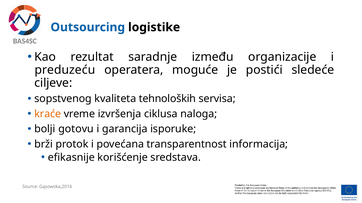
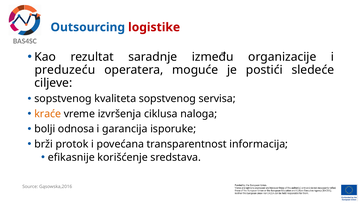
logistike colour: black -> red (154, 27)
kvaliteta tehnoloških: tehnoloških -> sopstvenog (167, 99)
gotovu: gotovu -> odnosa (76, 129)
